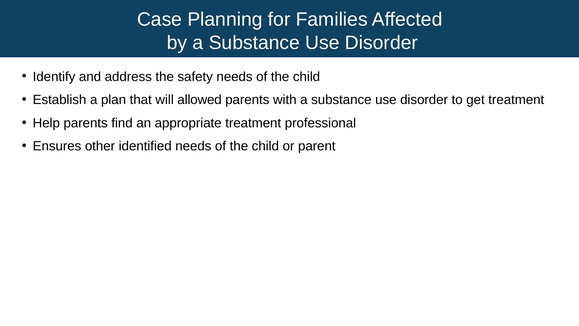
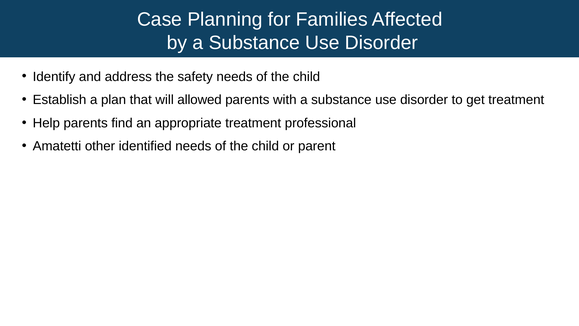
Ensures: Ensures -> Amatetti (57, 146)
